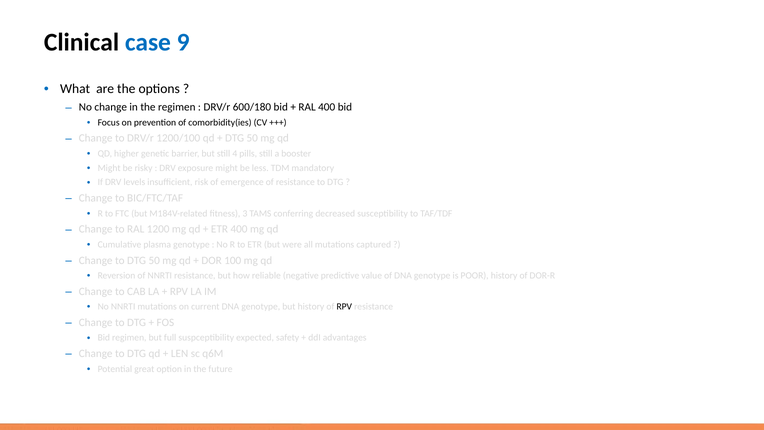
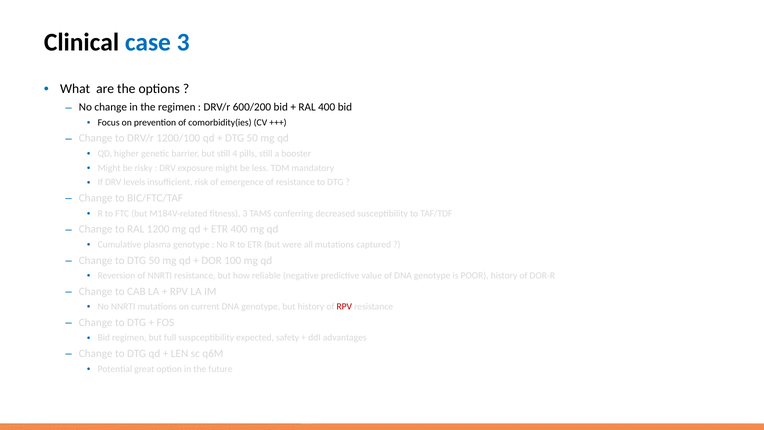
case 9: 9 -> 3 (183, 42)
600/180: 600/180 -> 600/200 (252, 107)
RPV colour: black -> red (344, 307)
